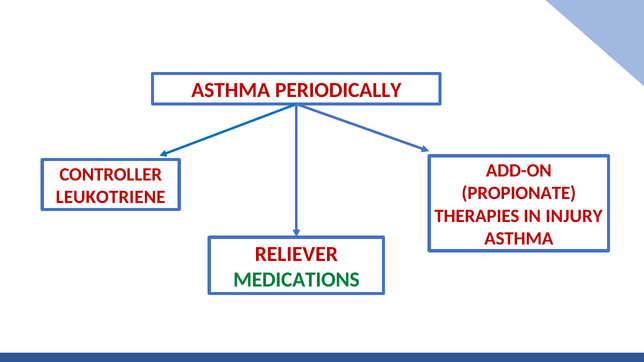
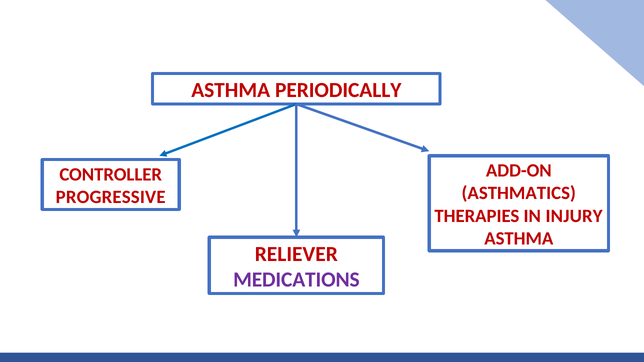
PROPIONATE: PROPIONATE -> ASTHMATICS (519, 193)
LEUKOTRIENE: LEUKOTRIENE -> PROGRESSIVE (111, 197)
MEDICATIONS colour: green -> purple (296, 280)
